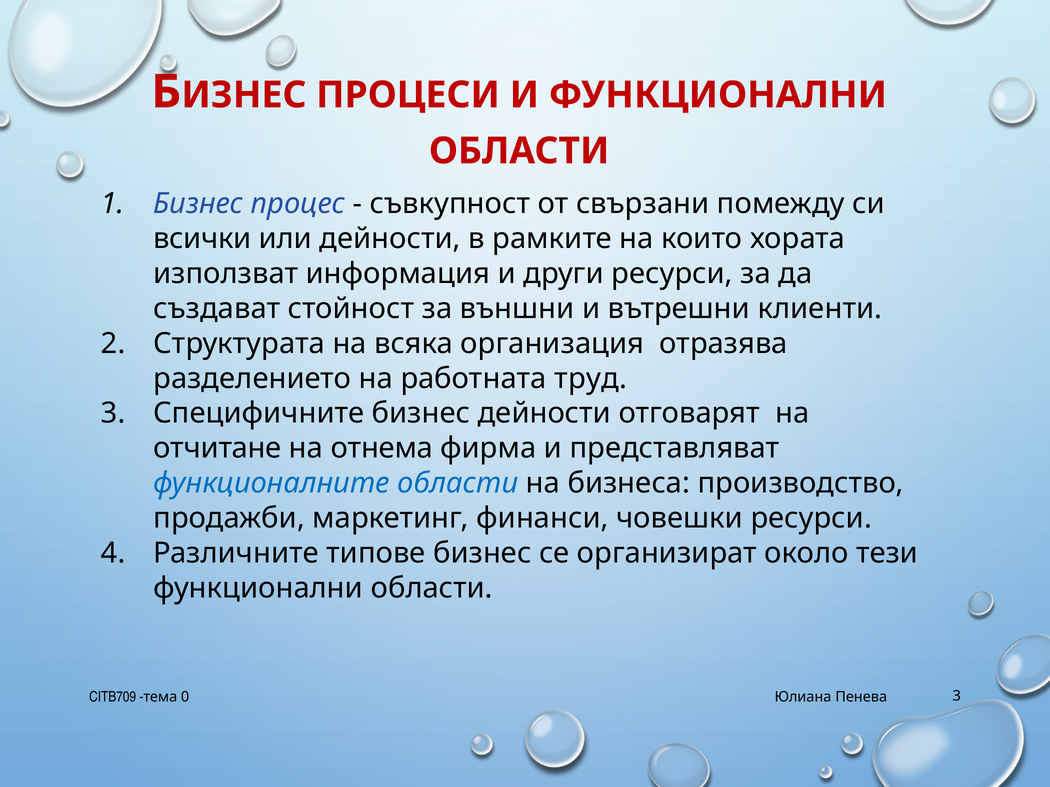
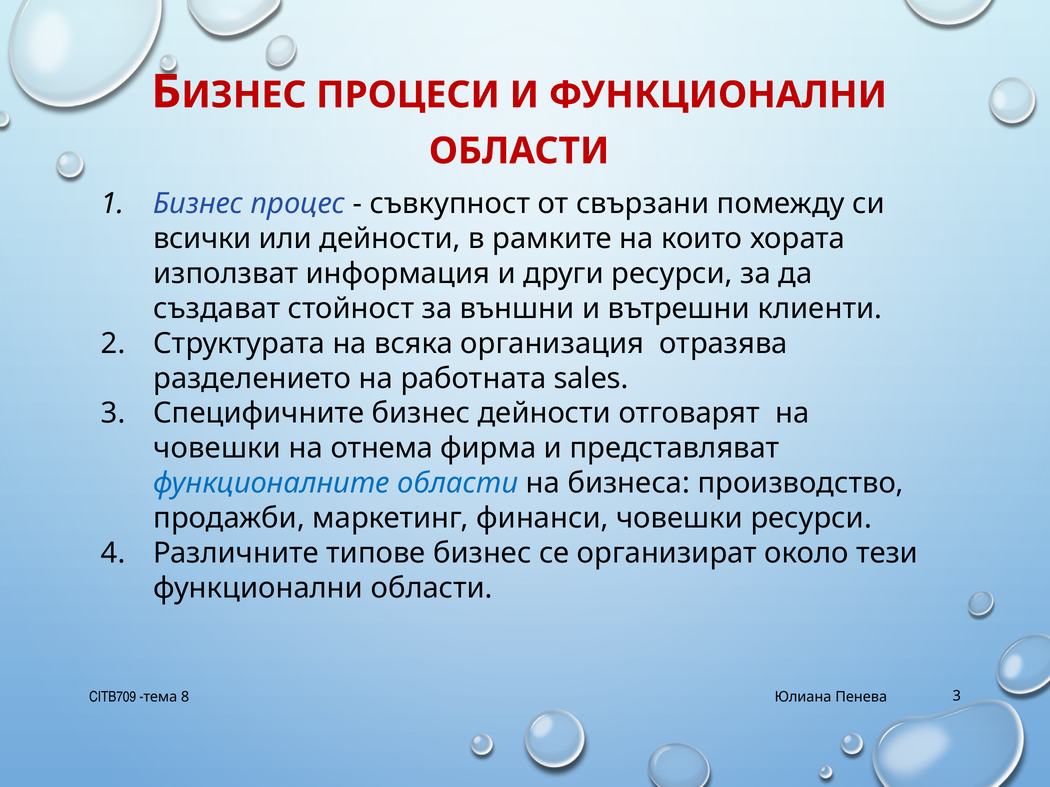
труд: труд -> sales (591, 379)
отчитане: отчитане -> човешки (217, 449)
0: 0 -> 8 (185, 697)
